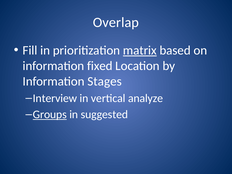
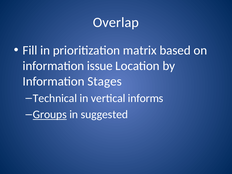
matrix underline: present -> none (140, 50)
fixed: fixed -> issue (100, 66)
Interview: Interview -> Technical (55, 98)
analyze: analyze -> informs (146, 98)
